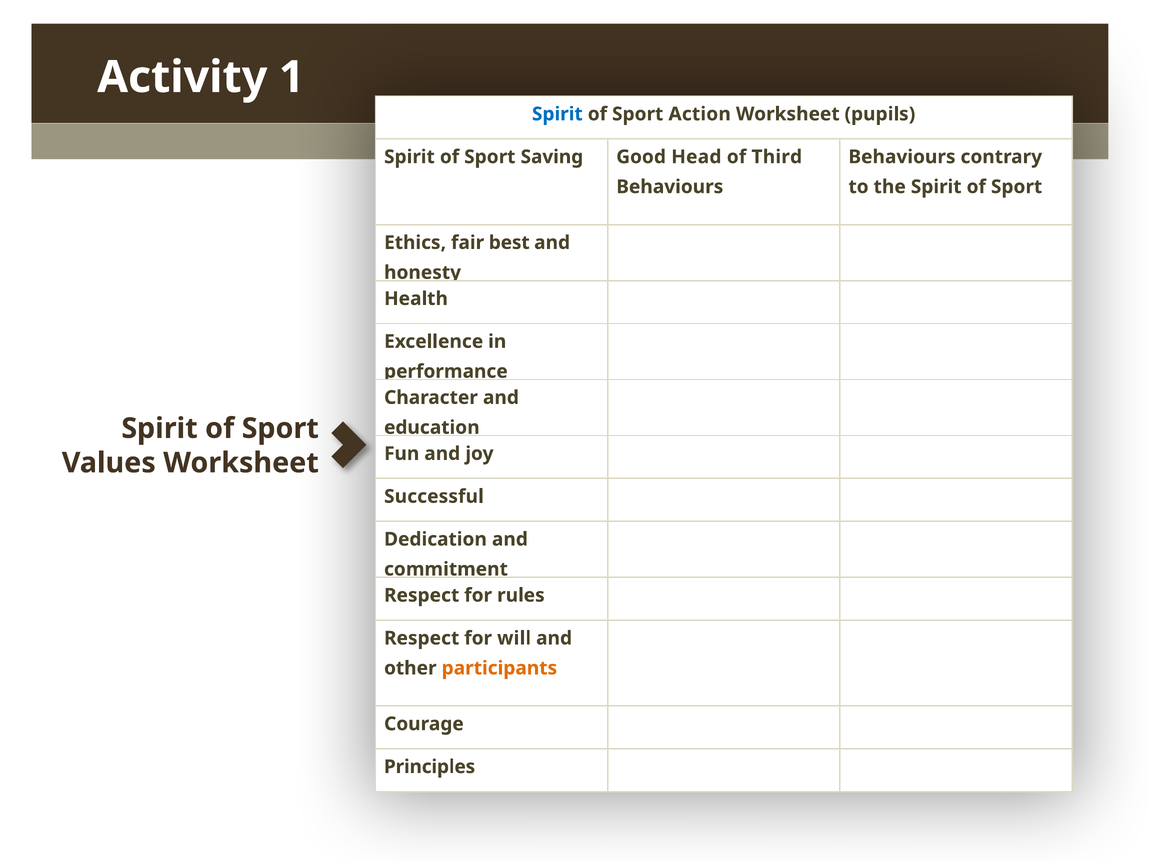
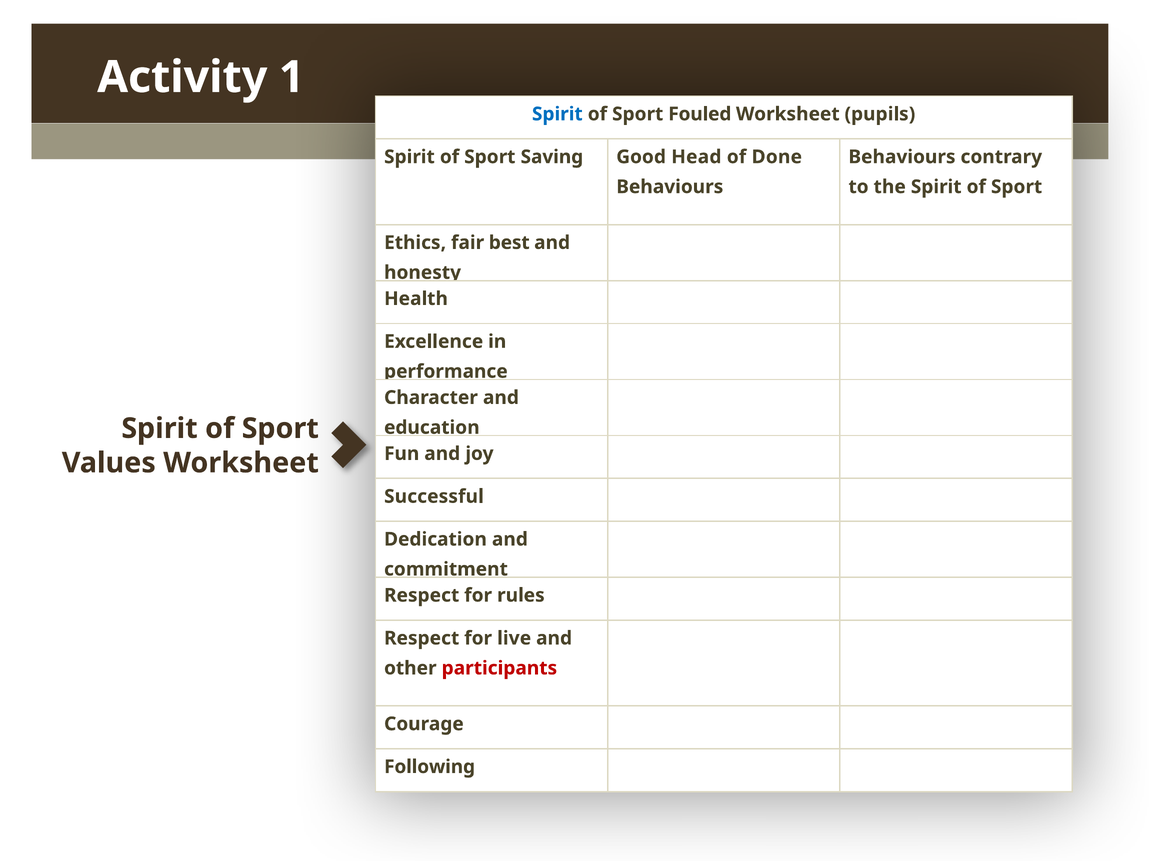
Action: Action -> Fouled (700, 114)
Third: Third -> Done (777, 157)
will: will -> live (514, 639)
participants colour: orange -> red (499, 669)
Principles: Principles -> Following (430, 767)
